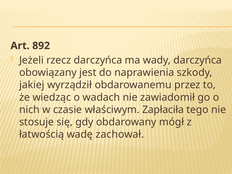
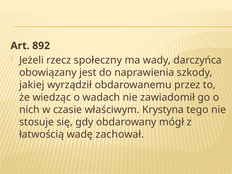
rzecz darczyńca: darczyńca -> społeczny (98, 60)
Zapłaciła: Zapłaciła -> Krystyna (163, 110)
